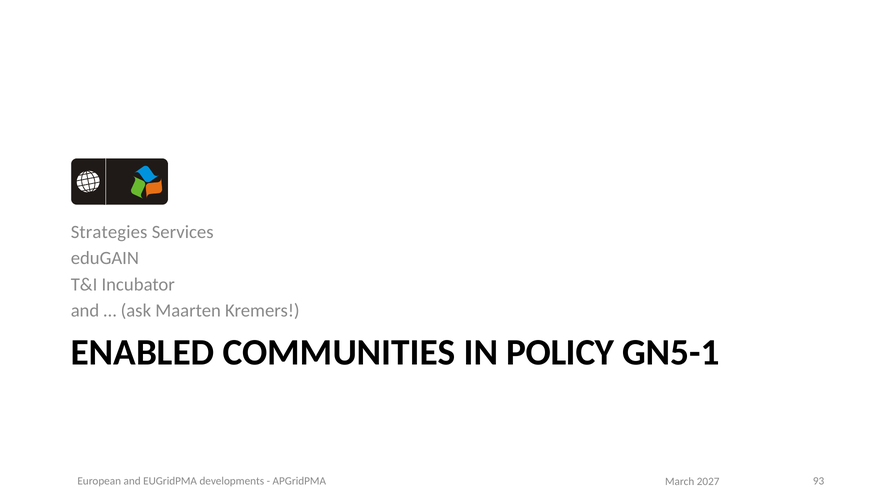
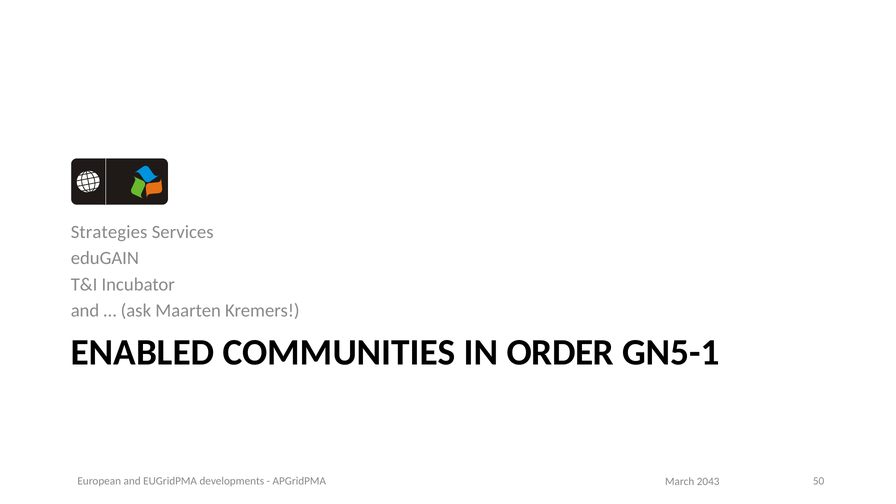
POLICY: POLICY -> ORDER (560, 352)
93: 93 -> 50 (819, 481)
2027: 2027 -> 2043 (708, 481)
